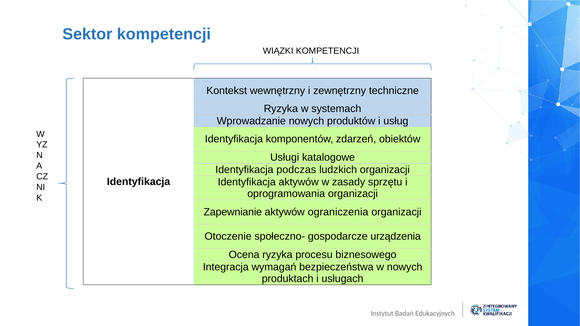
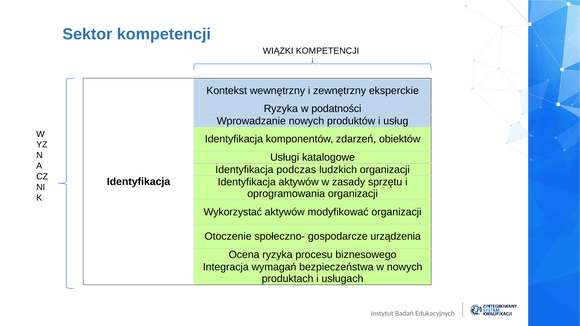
techniczne: techniczne -> eksperckie (394, 91)
systemach: systemach -> podatności (336, 109)
Zapewnianie: Zapewnianie -> Wykorzystać (233, 212)
ograniczenia: ograniczenia -> modyfikować (338, 212)
